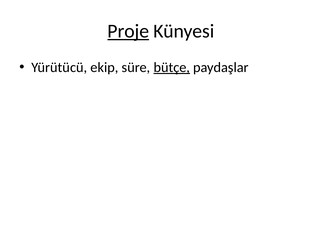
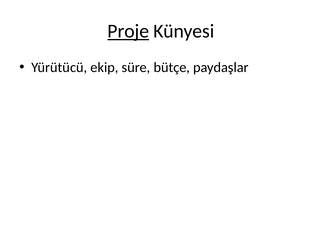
bütçe underline: present -> none (172, 68)
